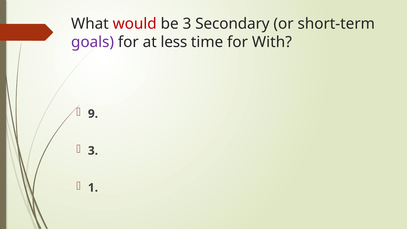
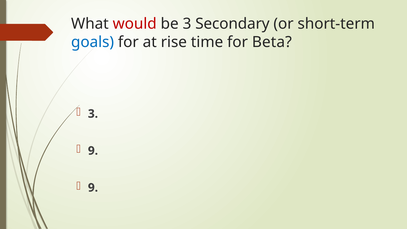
goals colour: purple -> blue (93, 42)
less: less -> rise (174, 42)
With: With -> Beta (272, 42)
9: 9 -> 3 (93, 114)
3: 3 -> 9 (93, 151)
1: 1 -> 9 (93, 188)
